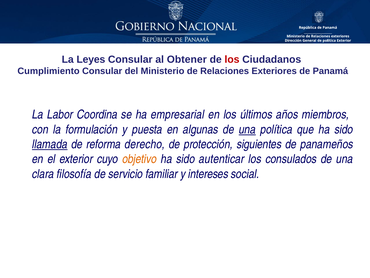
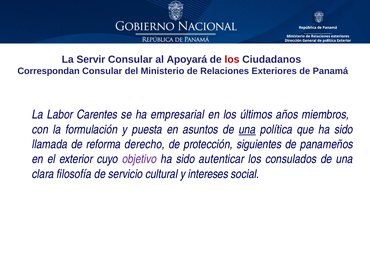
Leyes: Leyes -> Servir (91, 59)
Obtener: Obtener -> Apoyará (187, 59)
Cumplimiento: Cumplimiento -> Correspondan (49, 71)
Coordina: Coordina -> Carentes (97, 114)
algunas: algunas -> asuntos (201, 129)
llamada underline: present -> none (50, 144)
objetivo colour: orange -> purple (140, 159)
familiar: familiar -> cultural (162, 174)
